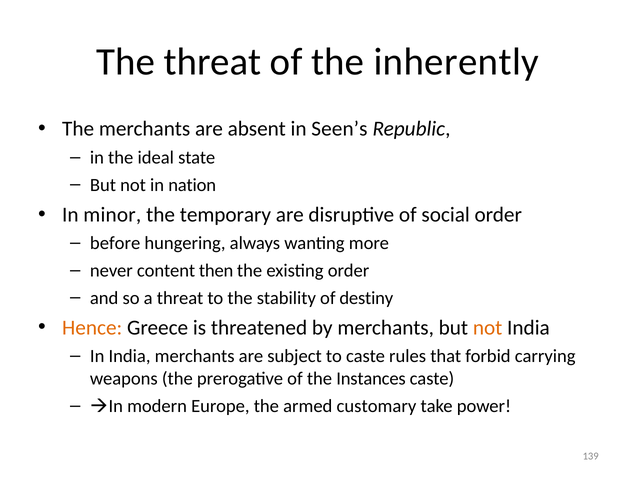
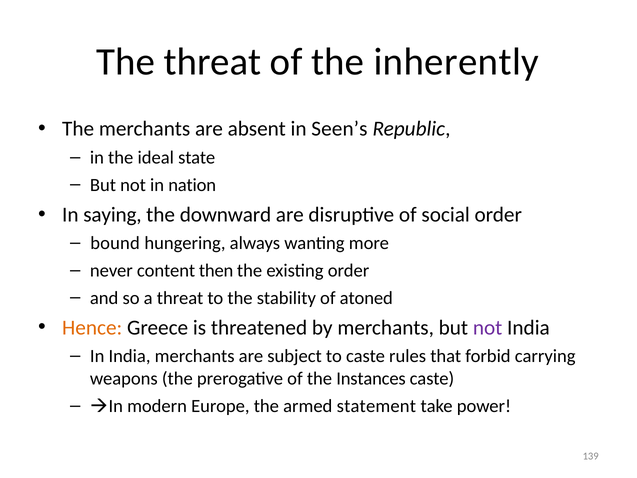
minor: minor -> saying (113, 215)
temporary: temporary -> downward (226, 215)
before: before -> bound (115, 243)
destiny: destiny -> atoned (366, 298)
not colour: orange -> purple (488, 327)
customary: customary -> statement (376, 406)
